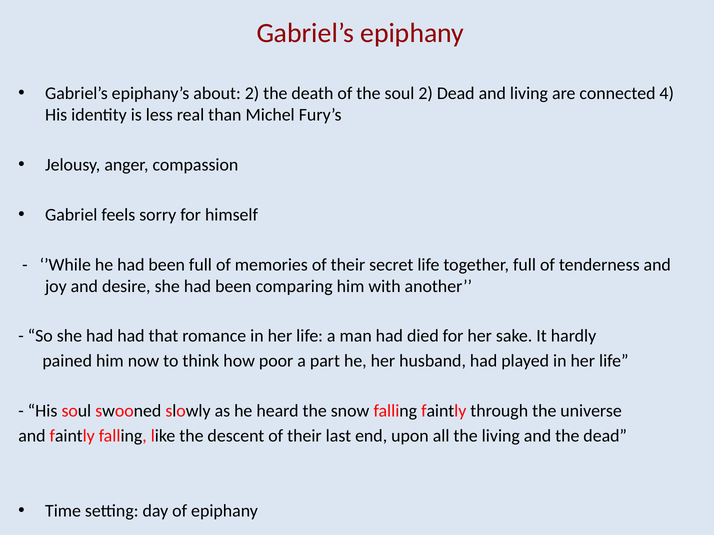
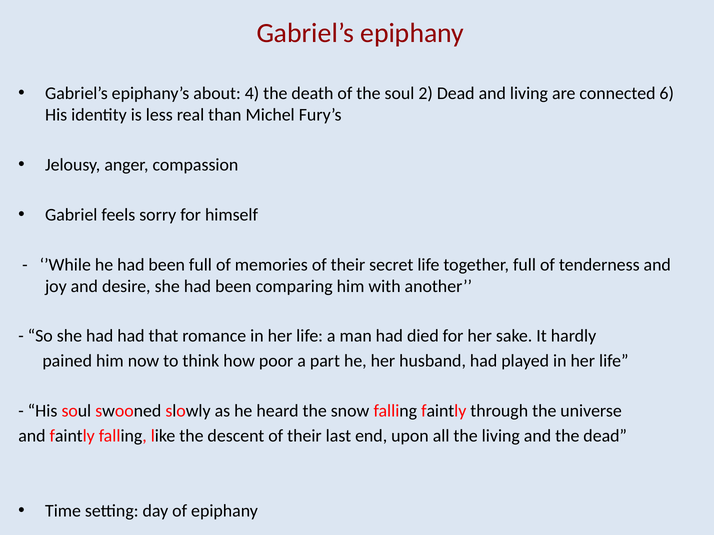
about 2: 2 -> 4 (252, 94)
4: 4 -> 6 (667, 94)
